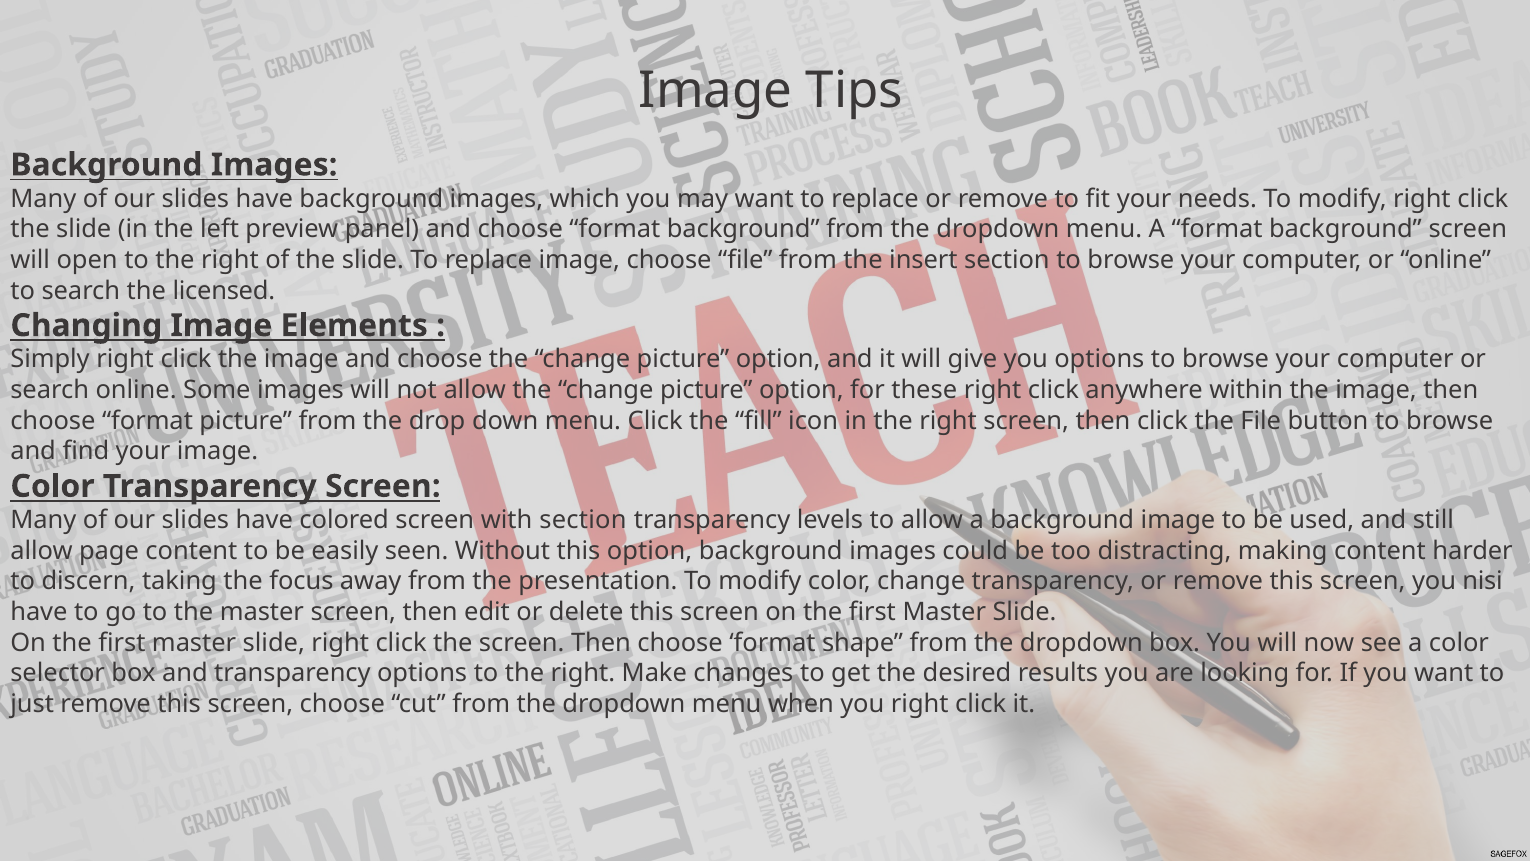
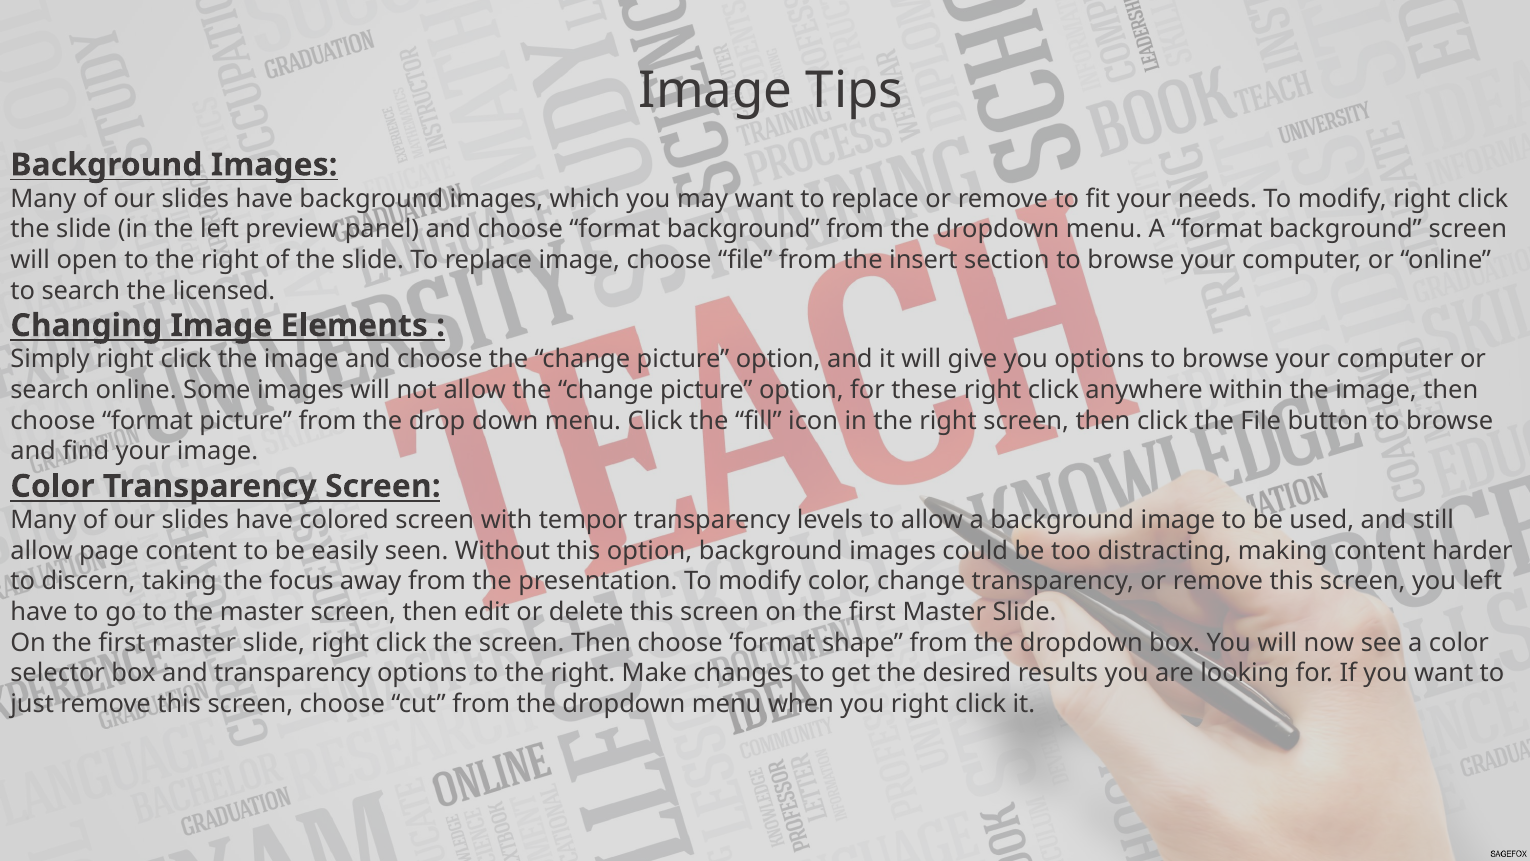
with section: section -> tempor (583, 520)
you nisi: nisi -> left (1482, 581)
